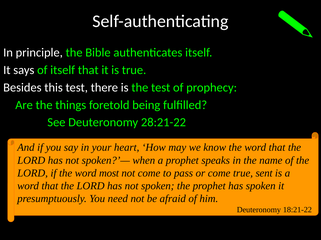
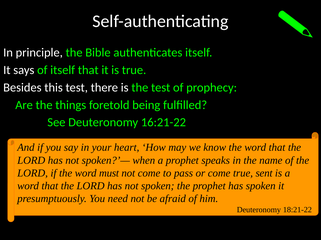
28:21-22: 28:21-22 -> 16:21-22 (163, 123)
most: most -> must (109, 174)
